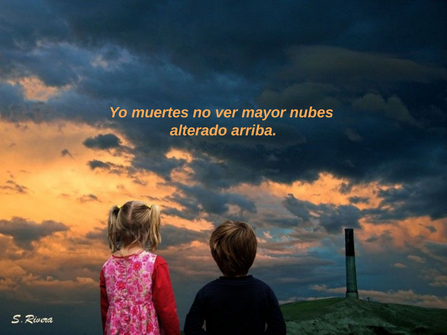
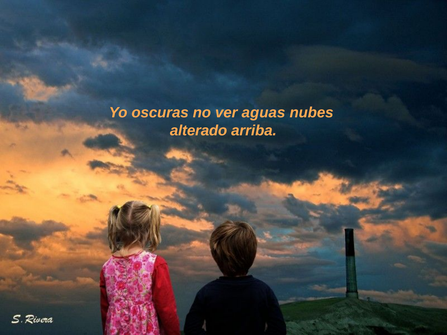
muertes: muertes -> oscuras (160, 113)
mayor: mayor -> aguas (263, 113)
